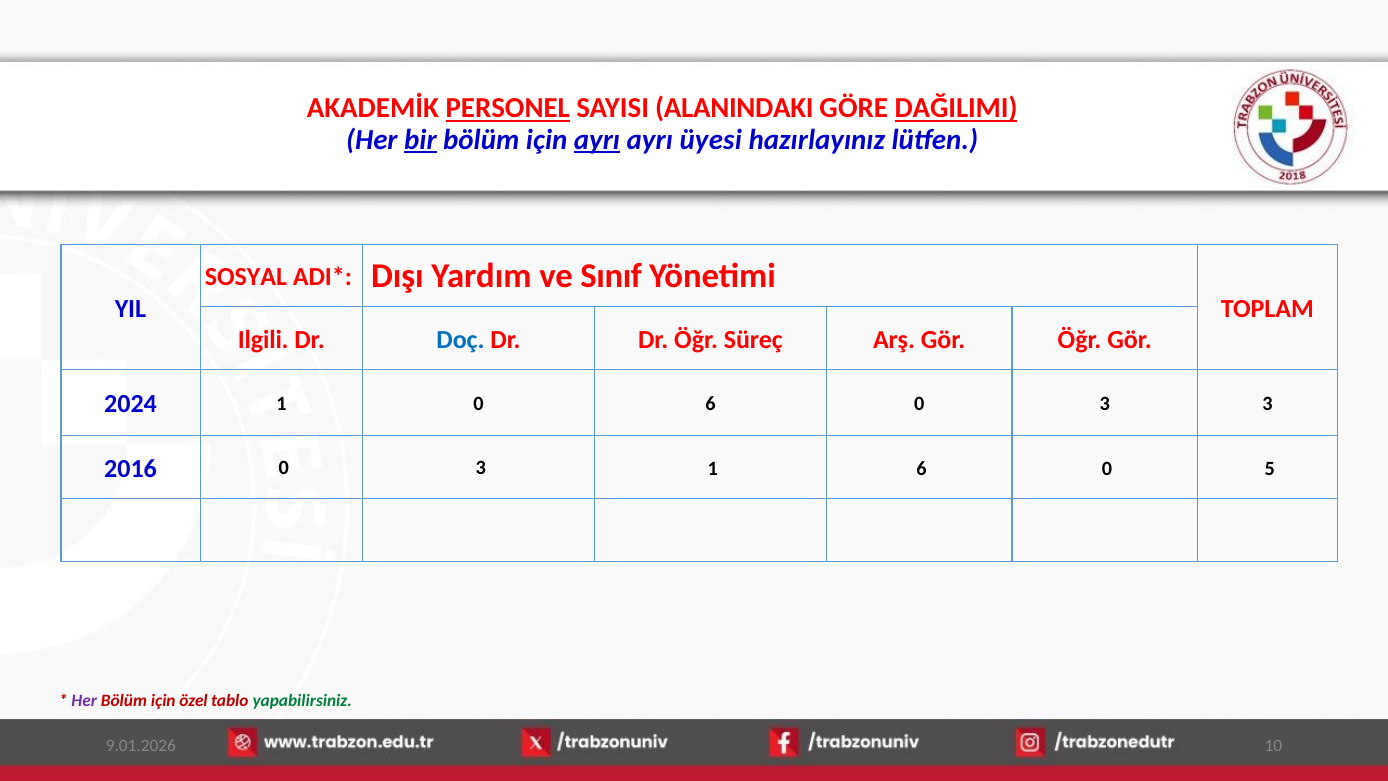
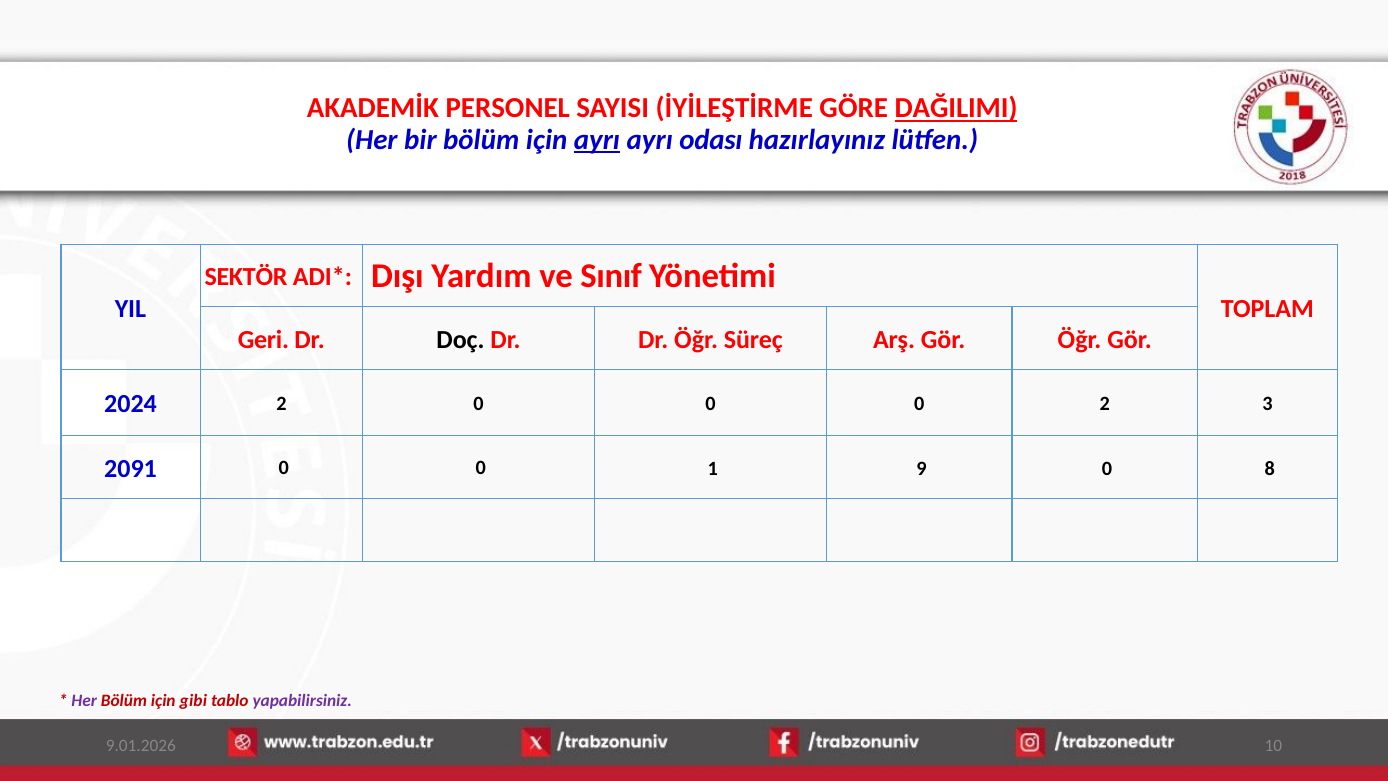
PERSONEL underline: present -> none (508, 108)
ALANINDAKI: ALANINDAKI -> İYİLEŞTİRME (734, 108)
bir underline: present -> none (420, 140)
üyesi: üyesi -> odası (711, 140)
SOSYAL: SOSYAL -> SEKTÖR (246, 277)
Ilgili: Ilgili -> Geri (263, 339)
Doç colour: blue -> black (460, 339)
2024 1: 1 -> 2 (281, 404)
6: 6 -> 0 (710, 404)
3: 3 -> 2 (1105, 404)
2016: 2016 -> 2091 (131, 468)
3: 3 -> 0 (481, 468)
1 6: 6 -> 9 (921, 468)
5: 5 -> 8 (1270, 468)
özel: özel -> gibi (193, 700)
yapabilirsiniz colour: green -> purple (302, 700)
